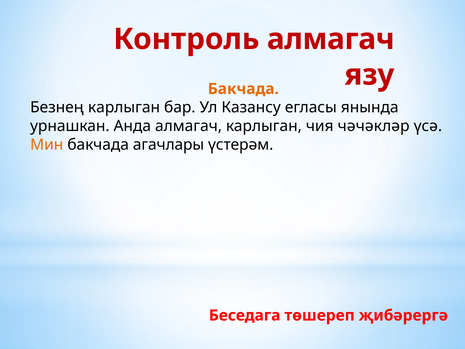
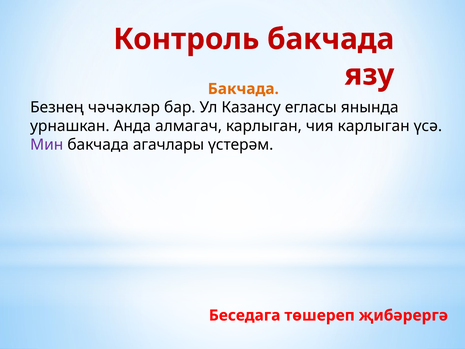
Контроль алмагач: алмагач -> бакчада (331, 39)
Безнең карлыган: карлыган -> чәчәкләр (124, 107)
чия чәчәкләр: чәчәкләр -> карлыган (374, 126)
Мин colour: orange -> purple (47, 145)
